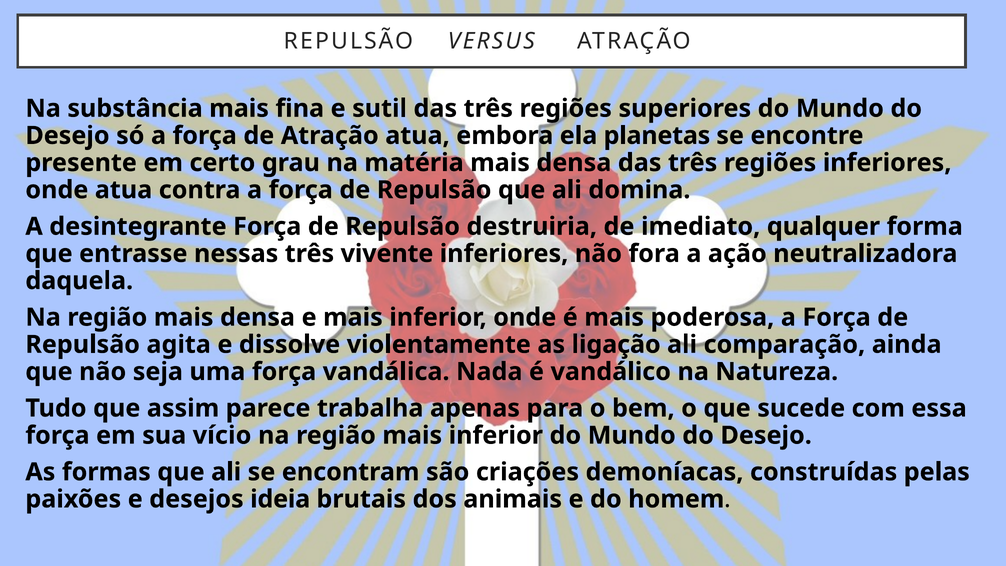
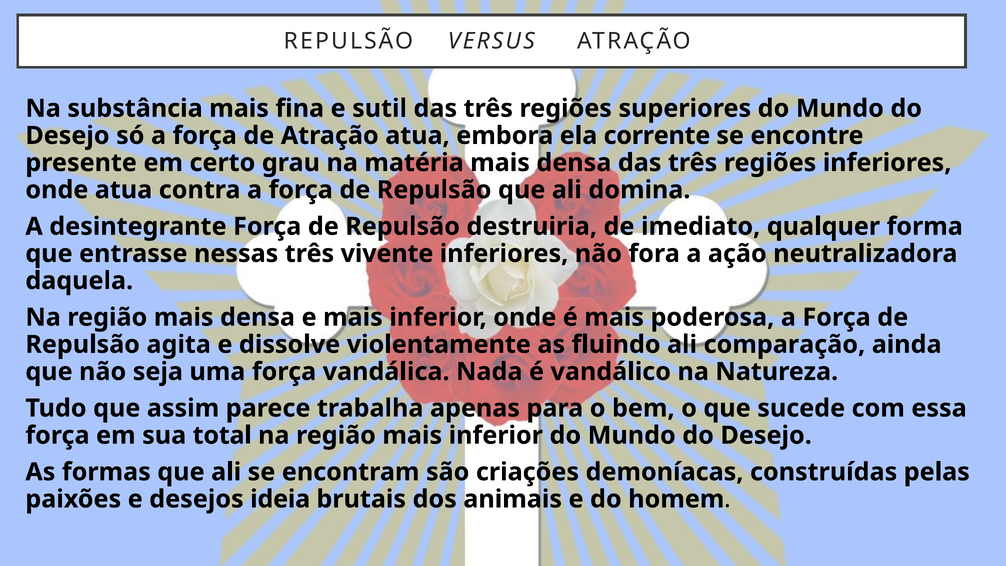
planetas: planetas -> corrente (657, 136)
ligação: ligação -> fluindo (616, 344)
vício: vício -> total (222, 435)
